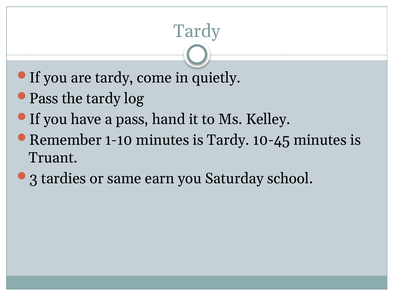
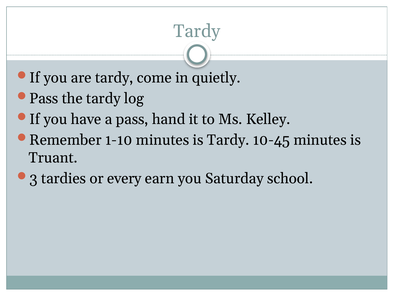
same: same -> every (124, 178)
